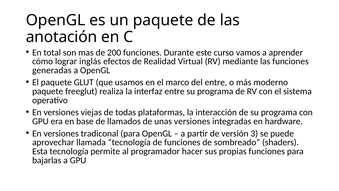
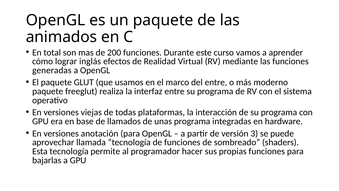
anotación: anotación -> animados (61, 37)
unas versiones: versiones -> programa (192, 121)
tradiconal: tradiconal -> anotación (100, 133)
